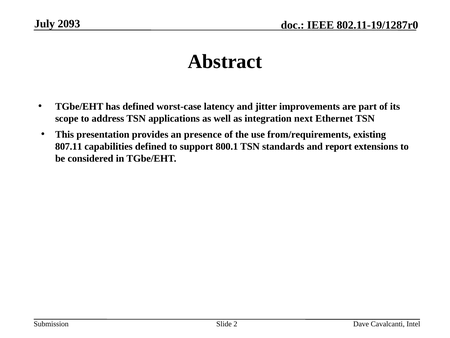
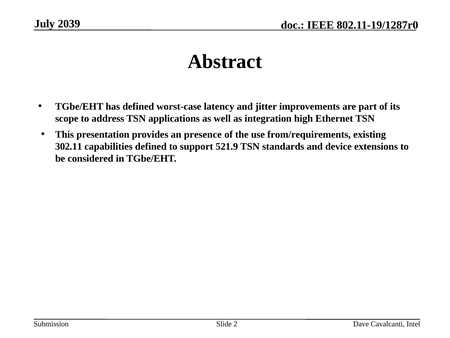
2093: 2093 -> 2039 (69, 24)
next: next -> high (304, 118)
807.11: 807.11 -> 302.11 (69, 146)
800.1: 800.1 -> 521.9 (227, 146)
report: report -> device (338, 146)
